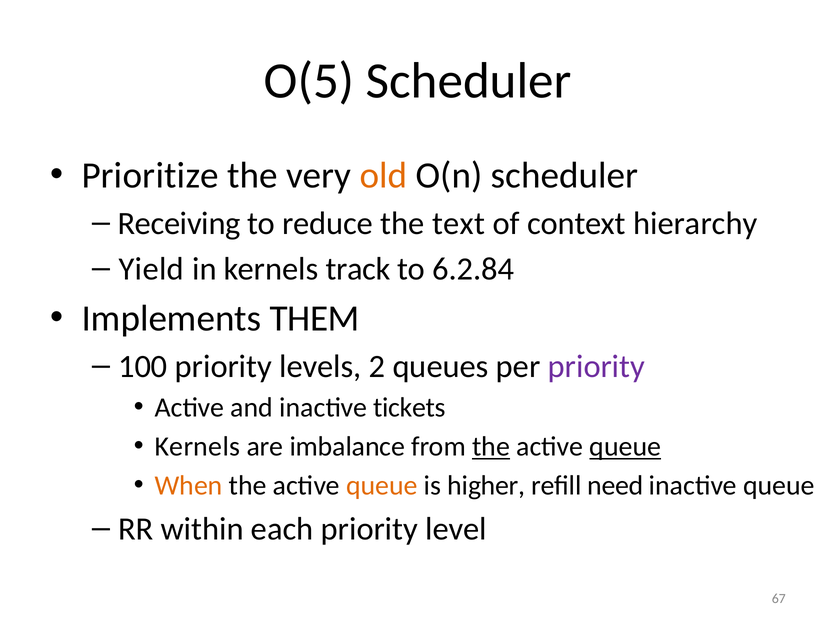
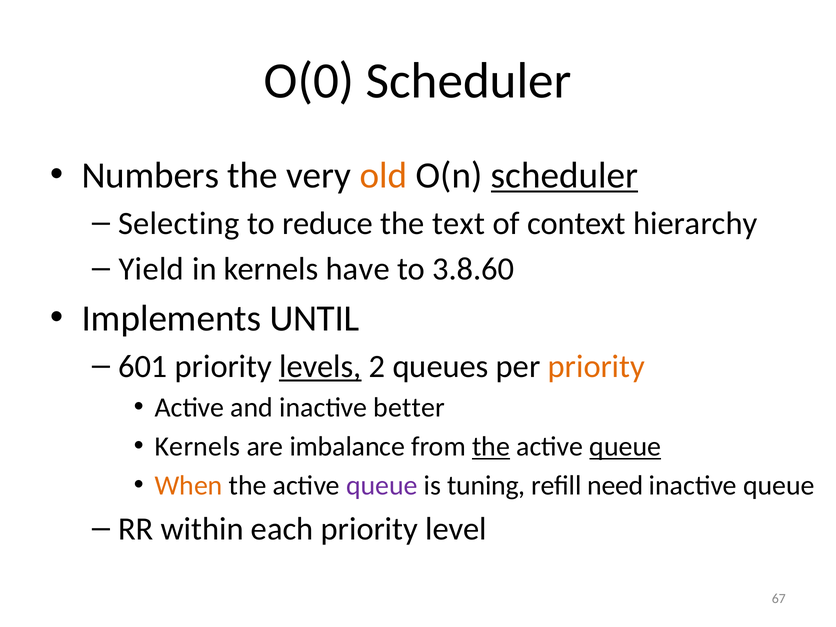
O(5: O(5 -> O(0 (309, 81)
Prioritize: Prioritize -> Numbers (150, 175)
scheduler underline: none -> present (564, 175)
Receiving: Receiving -> Selecting (179, 223)
track: track -> have (358, 269)
6.2.84: 6.2.84 -> 3.8.60 (473, 269)
THEM: THEM -> UNTIL (315, 318)
100: 100 -> 601 (143, 366)
levels underline: none -> present (320, 366)
priority colour: purple -> orange (596, 366)
tickets: tickets -> better (409, 408)
queue colour: orange -> purple (382, 486)
higher: higher -> tuning (486, 486)
